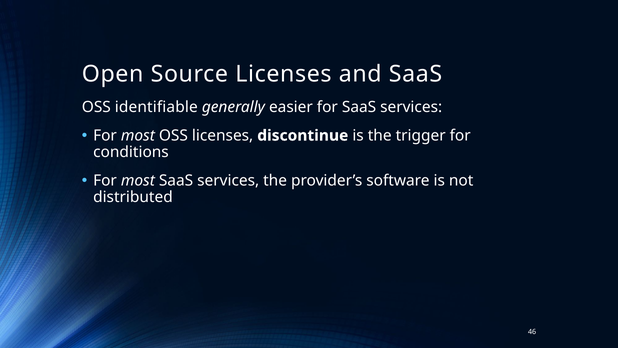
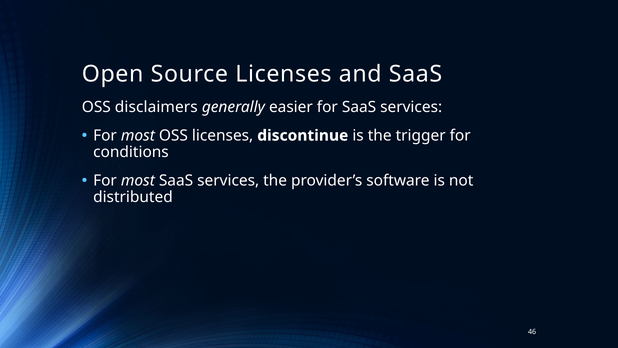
identifiable: identifiable -> disclaimers (156, 107)
